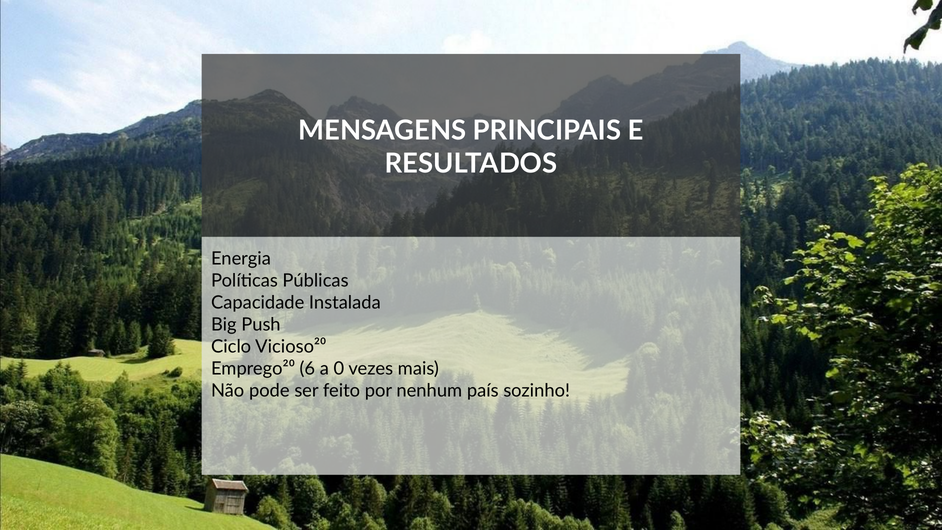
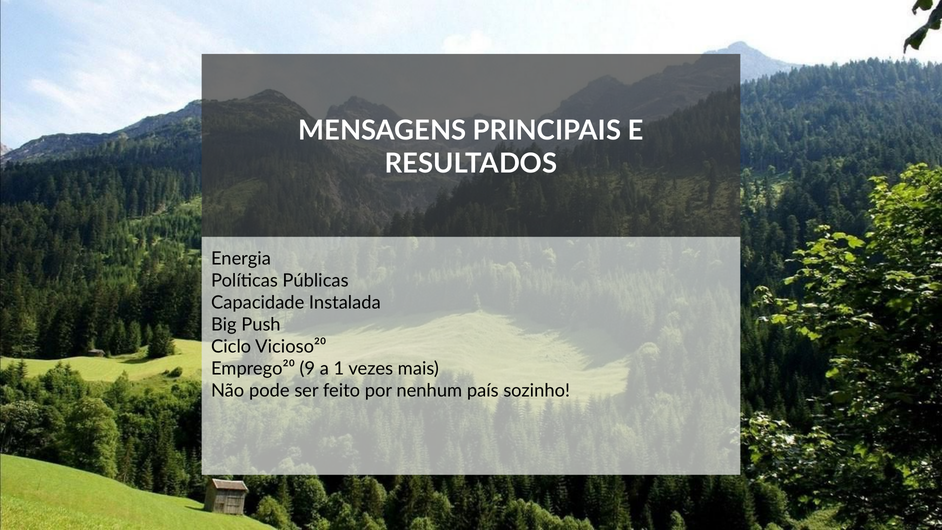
6: 6 -> 9 (307, 368)
0: 0 -> 1 (339, 368)
